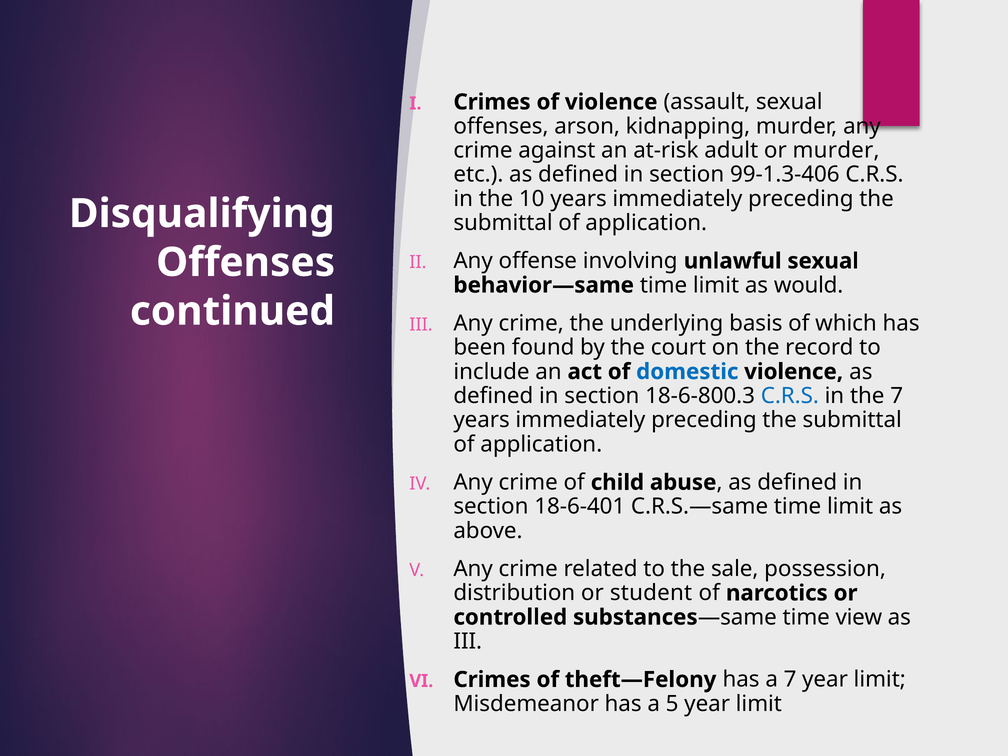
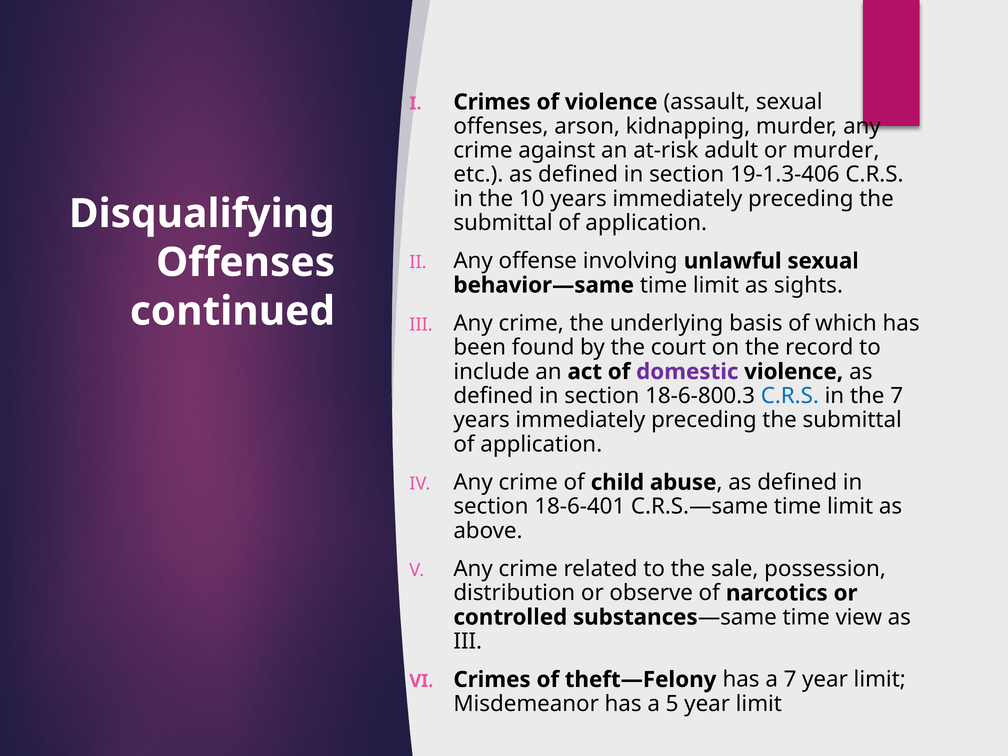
99-1.3-406: 99-1.3-406 -> 19-1.3-406 (785, 175)
would: would -> sights (808, 285)
domestic colour: blue -> purple (687, 372)
student: student -> observe (651, 593)
